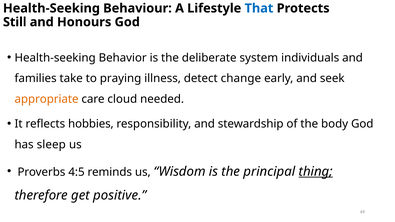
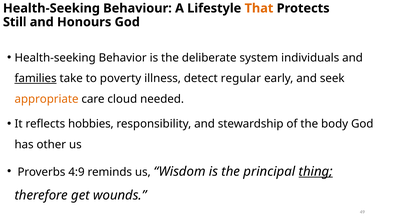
That colour: blue -> orange (259, 8)
families underline: none -> present (36, 78)
praying: praying -> poverty (121, 78)
change: change -> regular (241, 78)
sleep: sleep -> other (51, 145)
4:5: 4:5 -> 4:9 (76, 172)
positive: positive -> wounds (120, 195)
